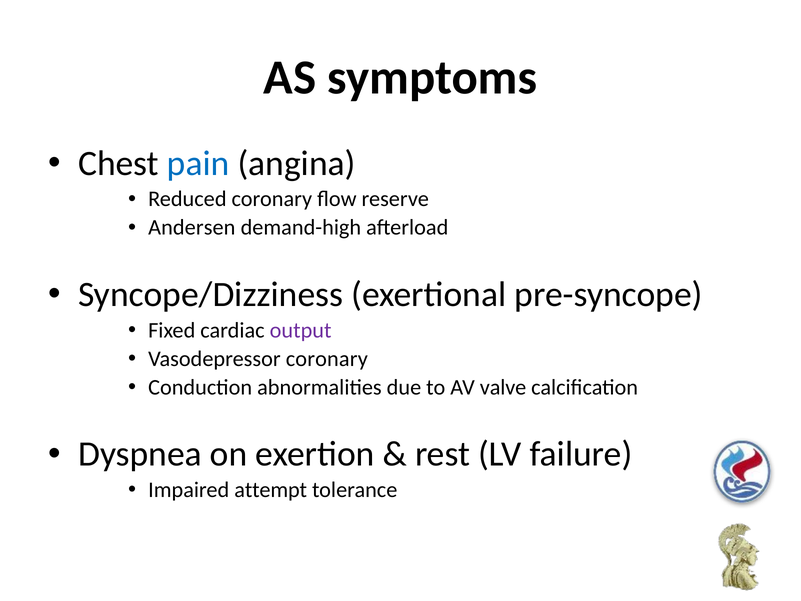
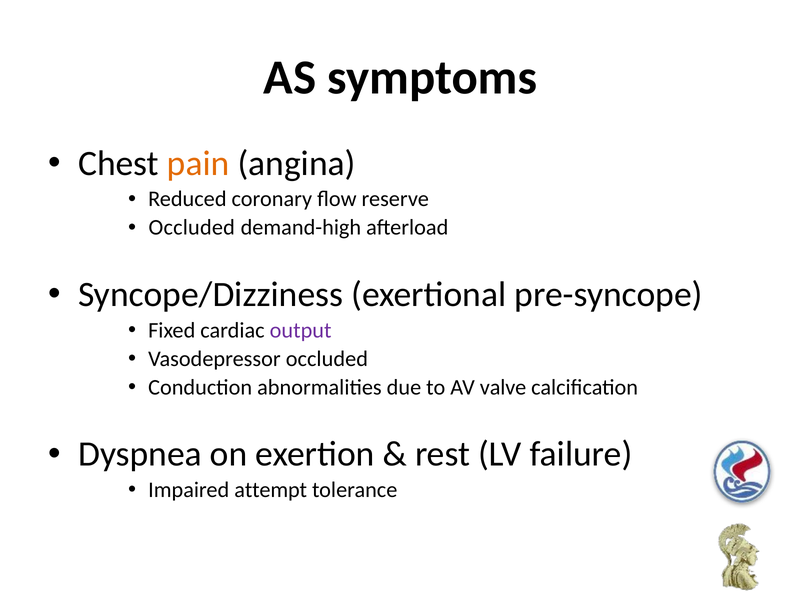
pain colour: blue -> orange (198, 163)
Andersen: Andersen -> Occluded (192, 228)
Vasodepressor coronary: coronary -> occluded (327, 359)
